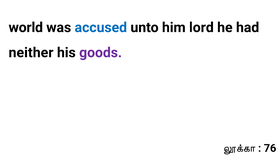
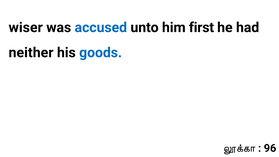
world: world -> wiser (26, 27)
lord: lord -> first (201, 27)
goods colour: purple -> blue (101, 53)
76: 76 -> 96 (270, 148)
